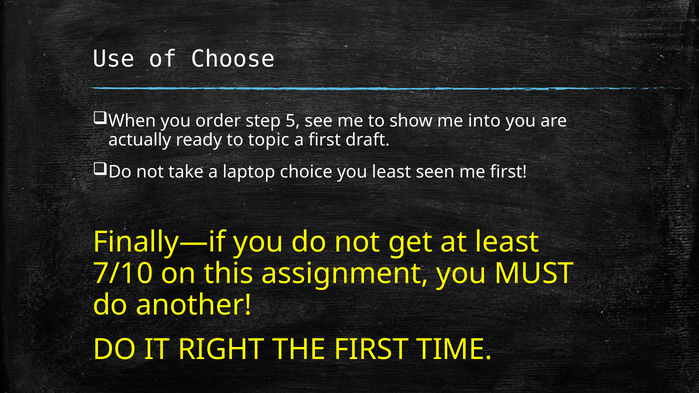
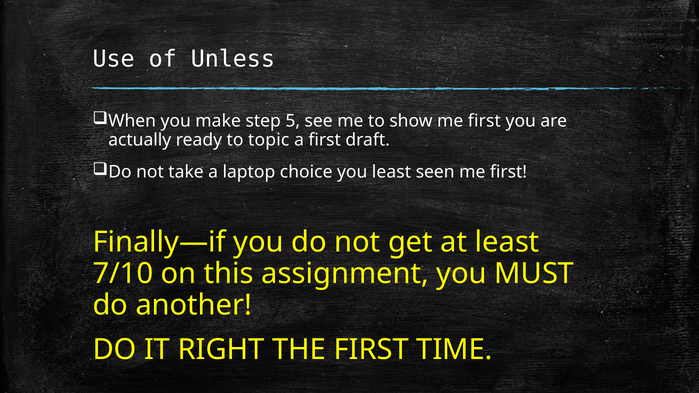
Choose: Choose -> Unless (233, 59)
order: order -> make (218, 121)
show me into: into -> first (484, 121)
